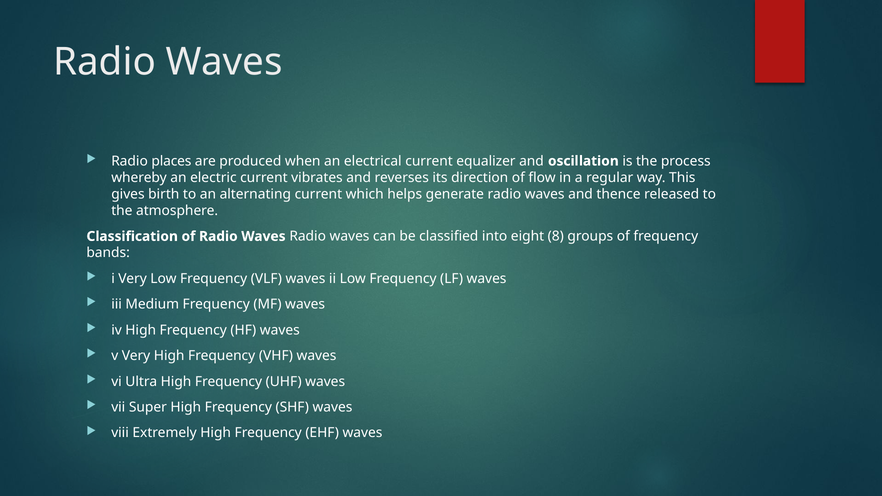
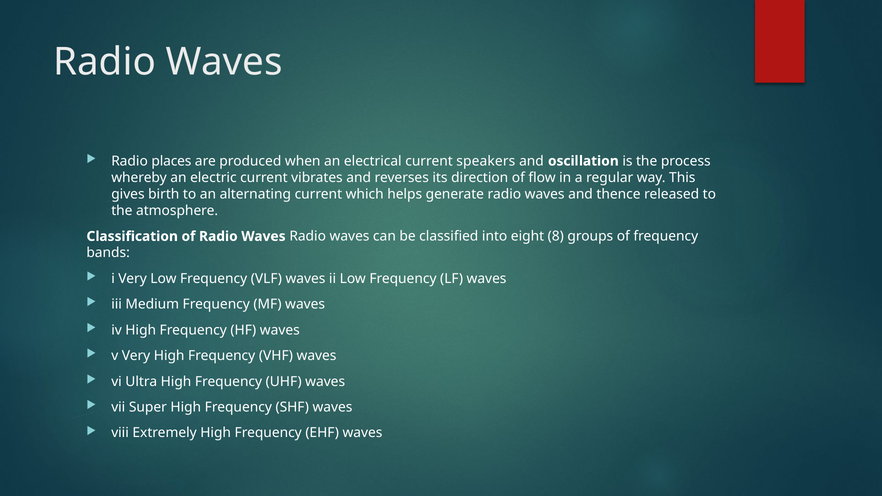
equalizer: equalizer -> speakers (486, 161)
